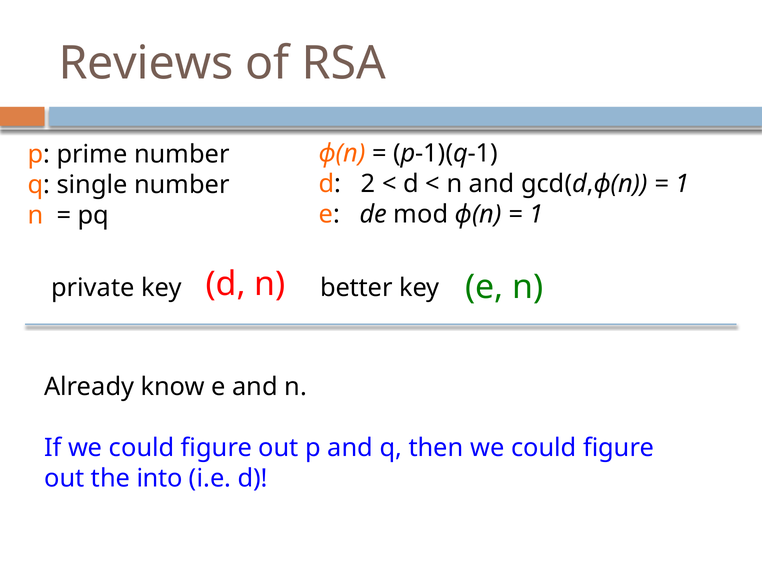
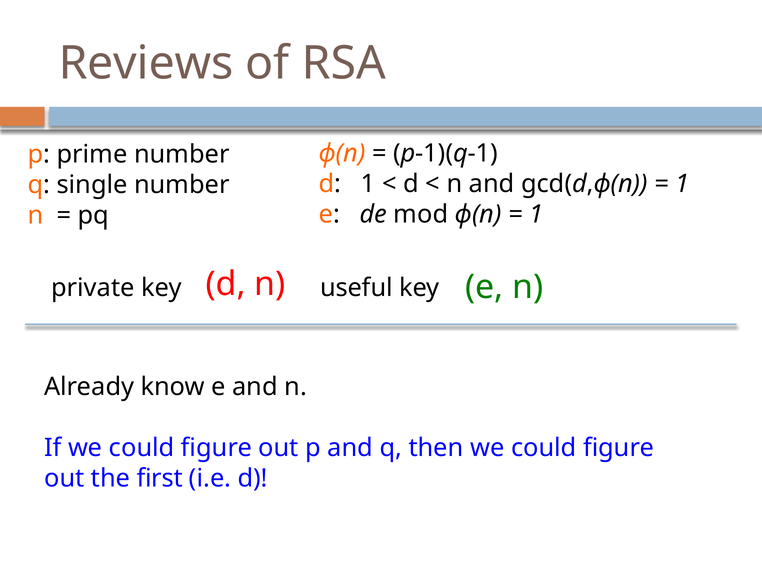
d 2: 2 -> 1 (368, 183)
better: better -> useful (356, 288)
into: into -> first (160, 478)
